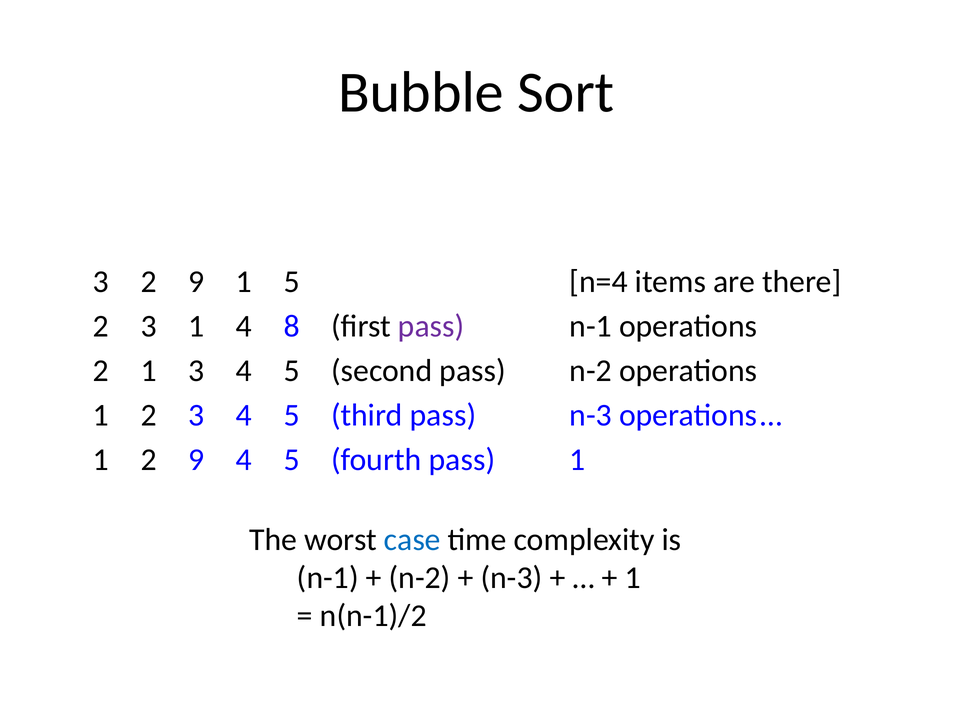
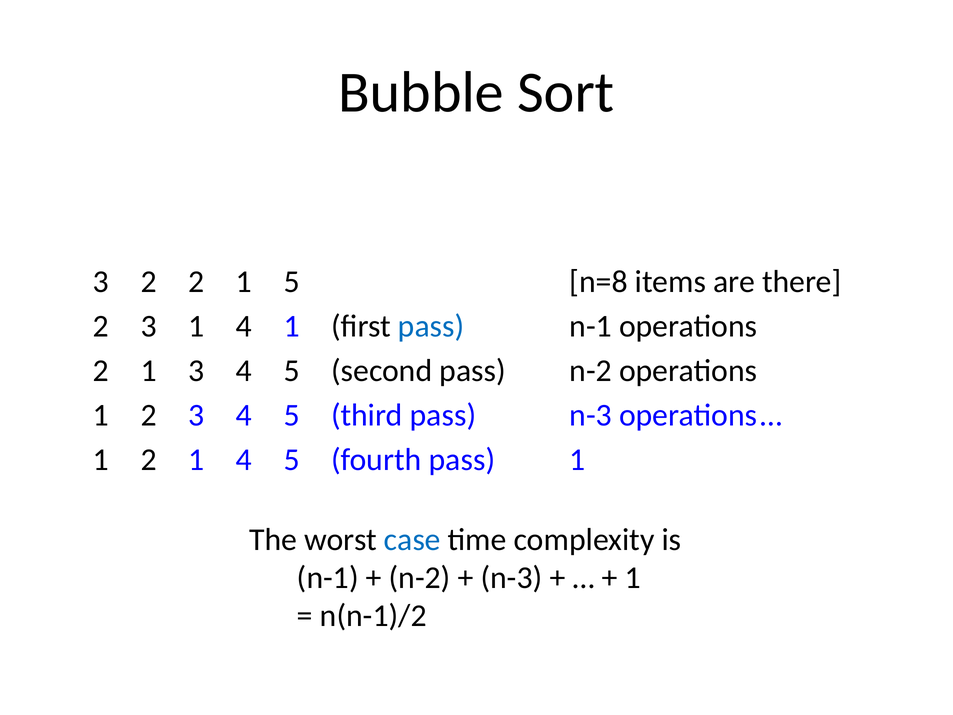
3 2 9: 9 -> 2 (196, 282)
n=4: n=4 -> n=8 (599, 282)
4 8: 8 -> 1 (292, 326)
pass colour: purple -> blue (431, 326)
1 2 9: 9 -> 1 (196, 460)
